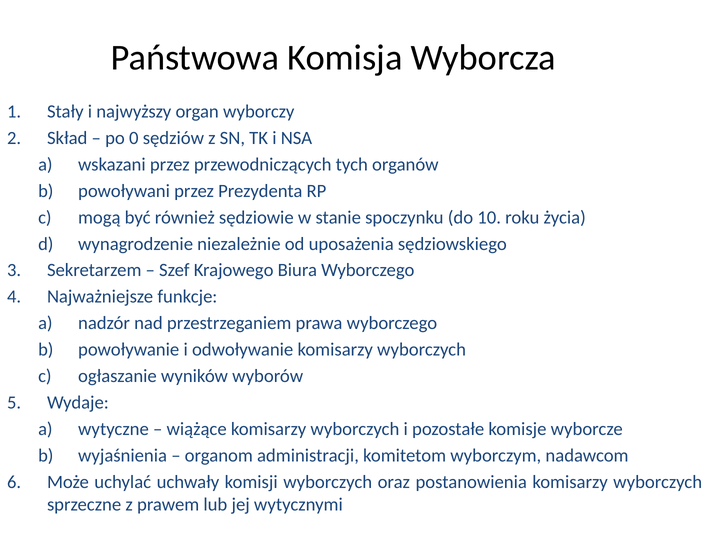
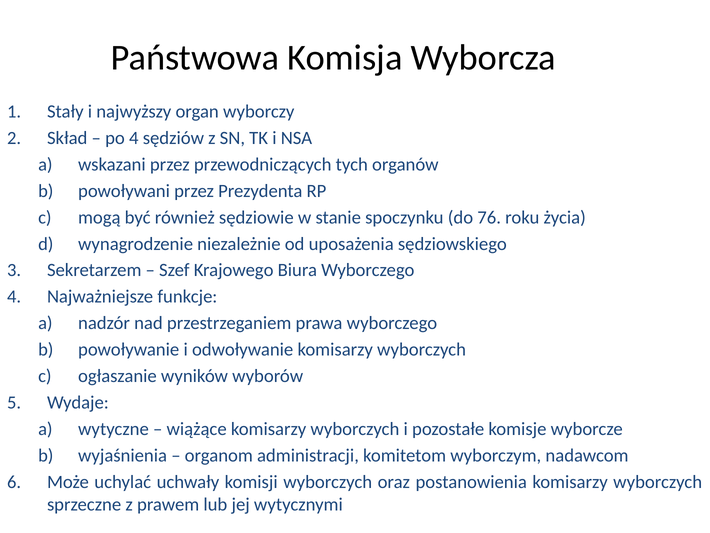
po 0: 0 -> 4 (134, 138)
10: 10 -> 76 (489, 217)
